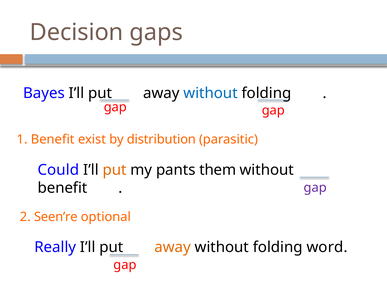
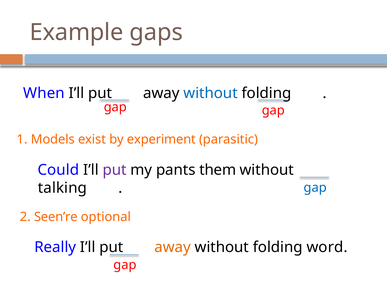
Decision: Decision -> Example (77, 32)
Bayes: Bayes -> When (44, 93)
1 Benefit: Benefit -> Models (53, 140)
distribution: distribution -> experiment (161, 140)
put colour: orange -> purple (115, 170)
benefit: benefit -> talking (62, 188)
gap colour: purple -> blue (315, 188)
